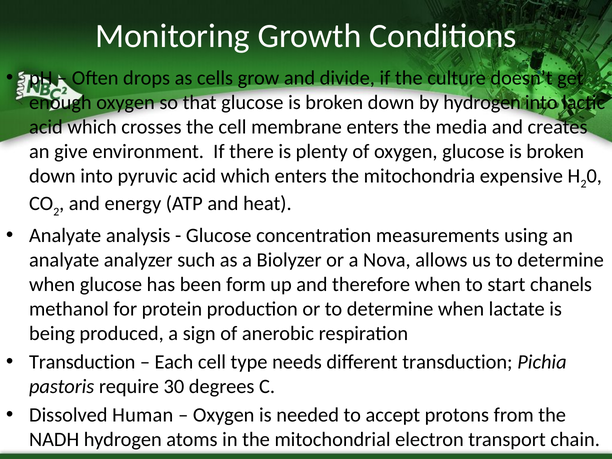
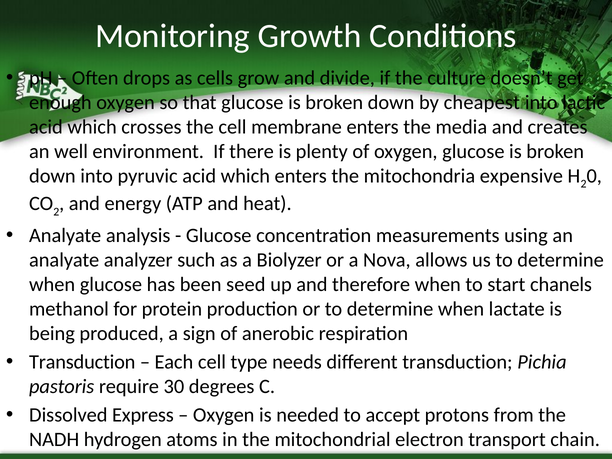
by hydrogen: hydrogen -> cheapest (482, 102)
give: give -> well (71, 151)
form: form -> seed (246, 285)
Human: Human -> Express (143, 415)
